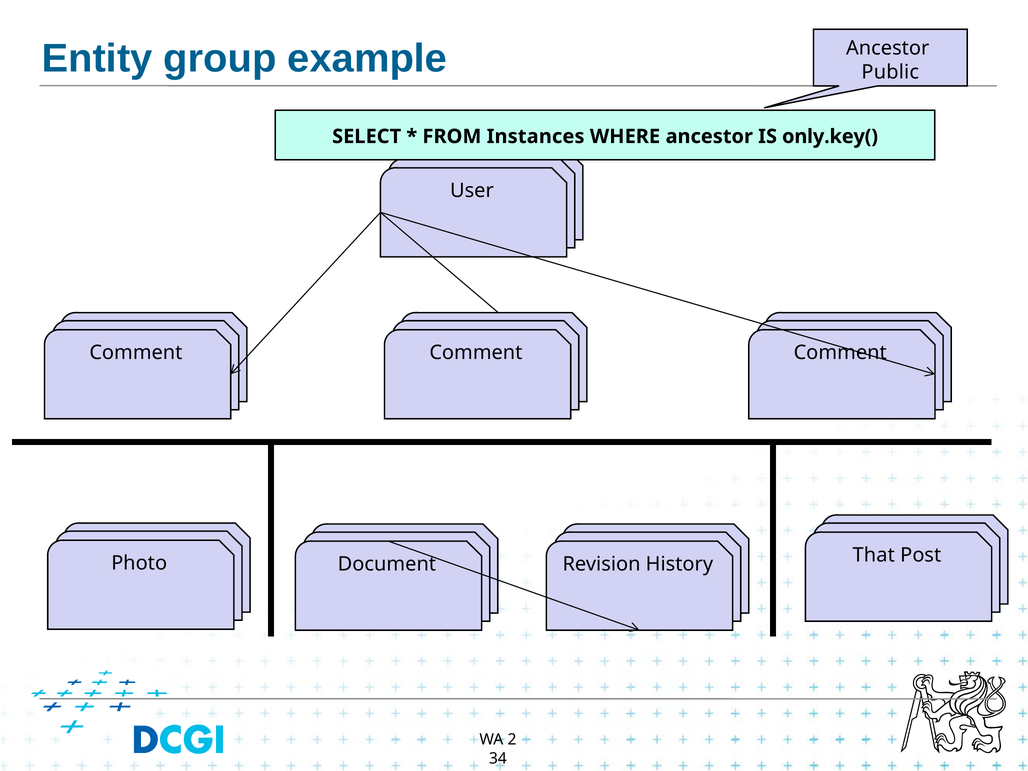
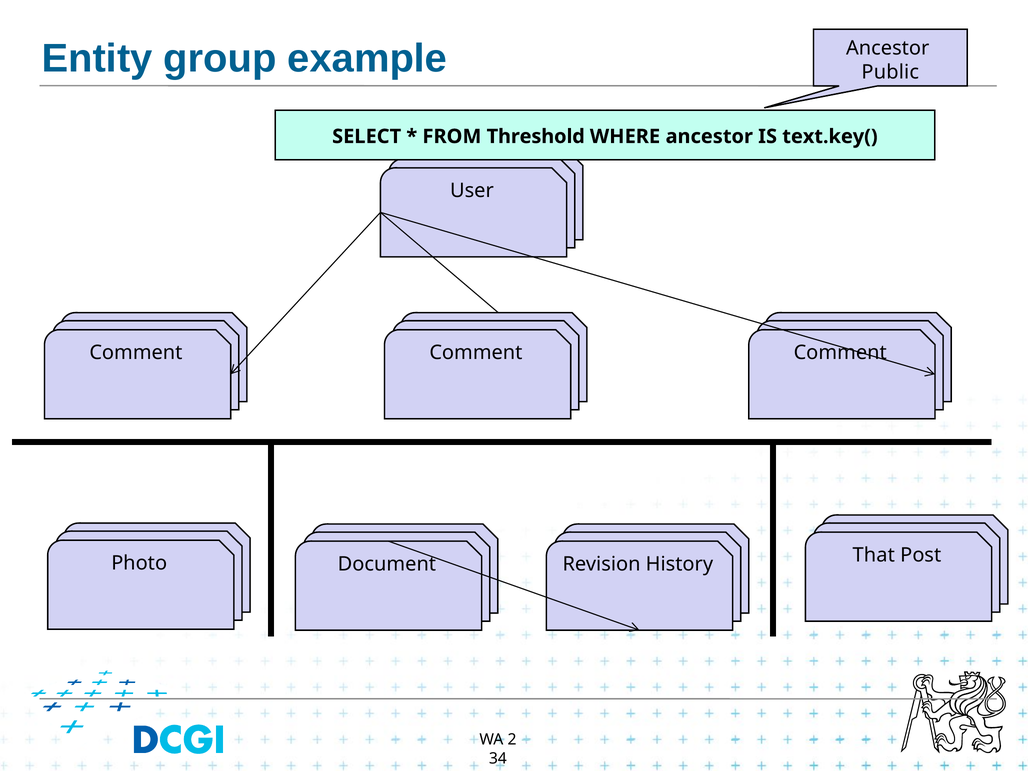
Instances: Instances -> Threshold (536, 136)
only.key(: only.key( -> text.key( (830, 136)
